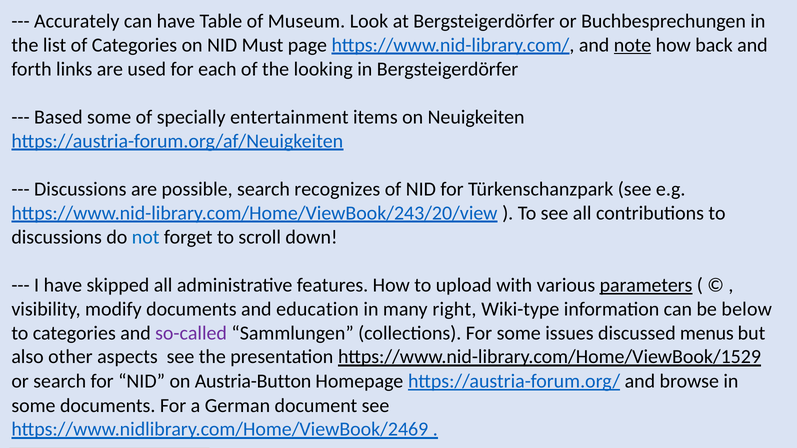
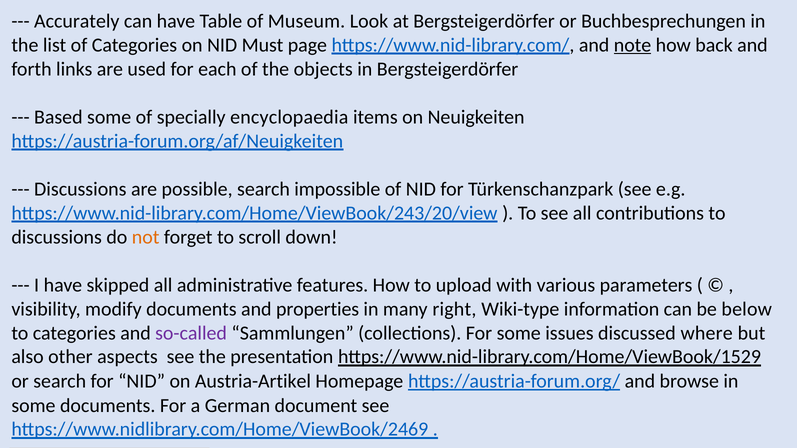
looking: looking -> objects (323, 69)
entertainment: entertainment -> encyclopaedia (289, 117)
recognizes: recognizes -> impossible (337, 189)
not colour: blue -> orange (146, 238)
parameters underline: present -> none (646, 285)
education: education -> properties (318, 309)
menus: menus -> where (707, 333)
Austria-Button: Austria-Button -> Austria-Artikel (253, 381)
